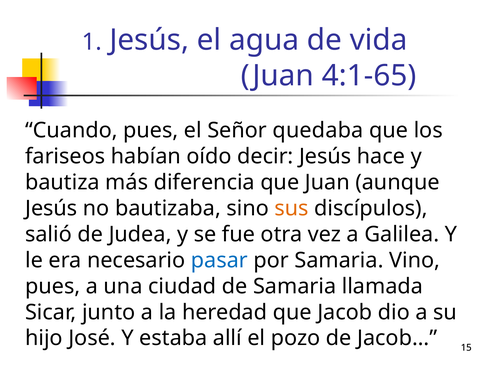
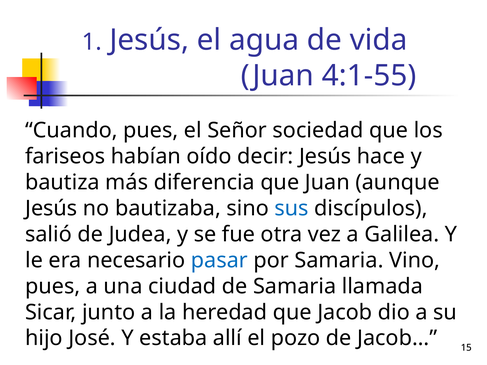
4:1-65: 4:1-65 -> 4:1-55 (369, 76)
quedaba: quedaba -> sociedad (318, 131)
sus colour: orange -> blue (292, 209)
